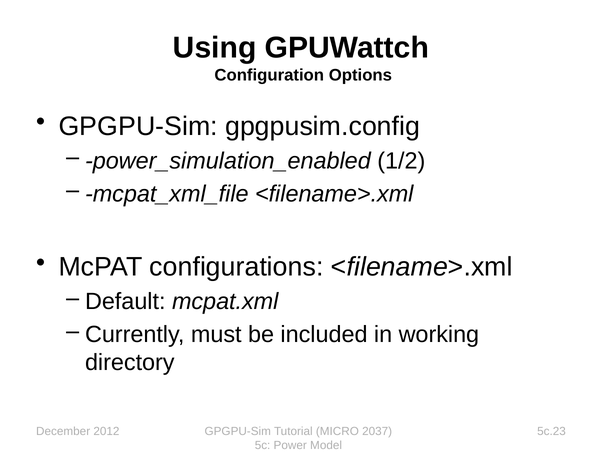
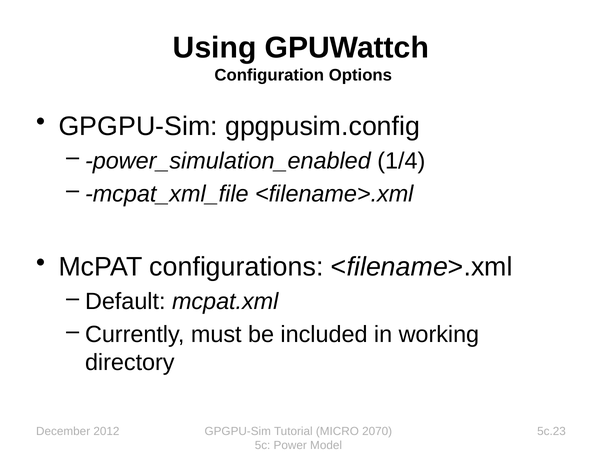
1/2: 1/2 -> 1/4 (401, 161)
2037: 2037 -> 2070 (377, 431)
